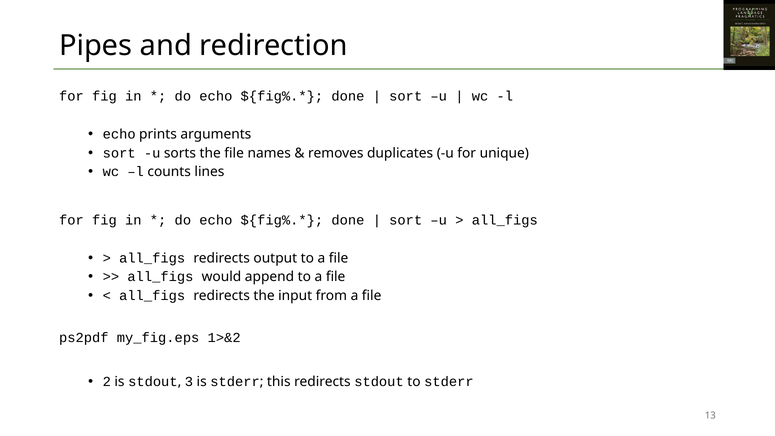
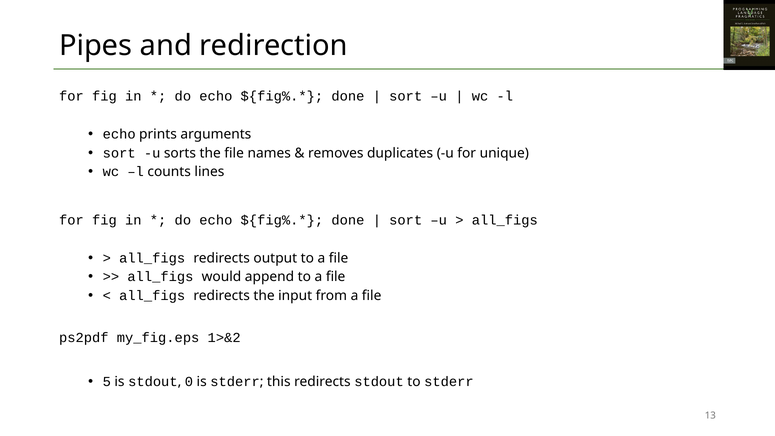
2: 2 -> 5 (107, 382)
3: 3 -> 0 (189, 382)
